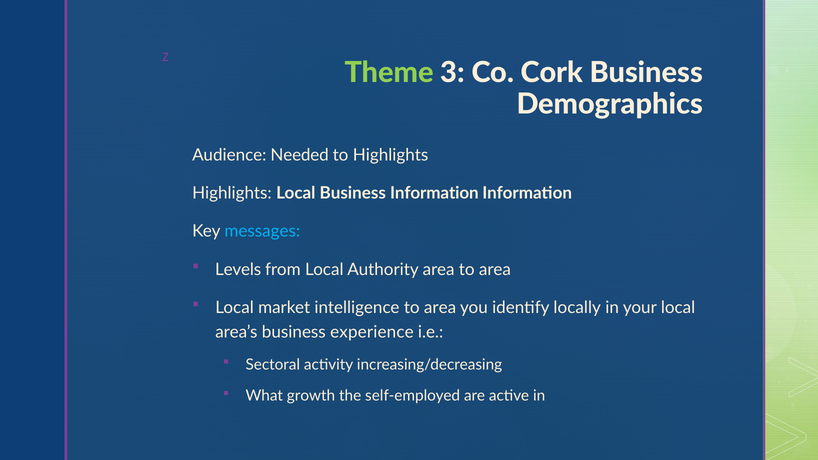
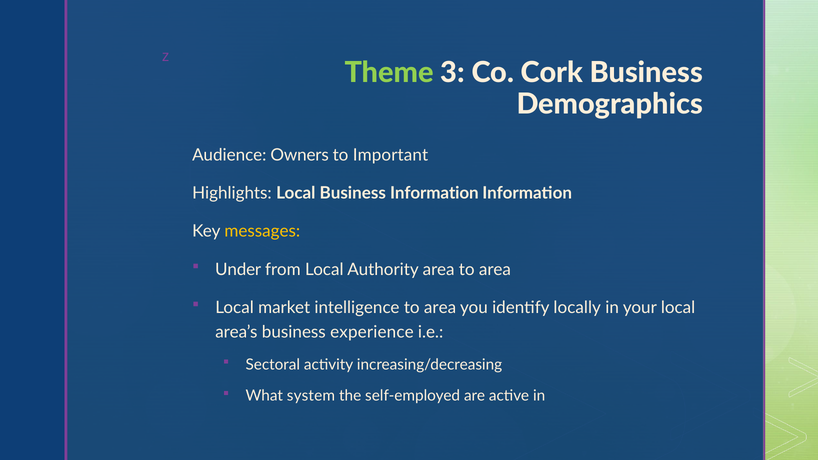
Needed: Needed -> Owners (300, 155)
to Highlights: Highlights -> Important (390, 155)
messages colour: light blue -> yellow (262, 231)
Levels: Levels -> Under (238, 269)
growth: growth -> system (311, 396)
